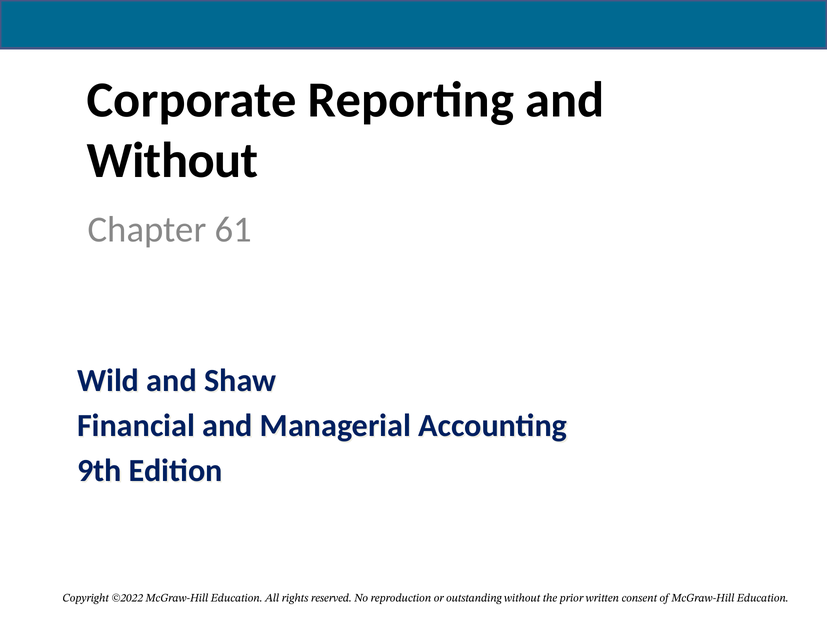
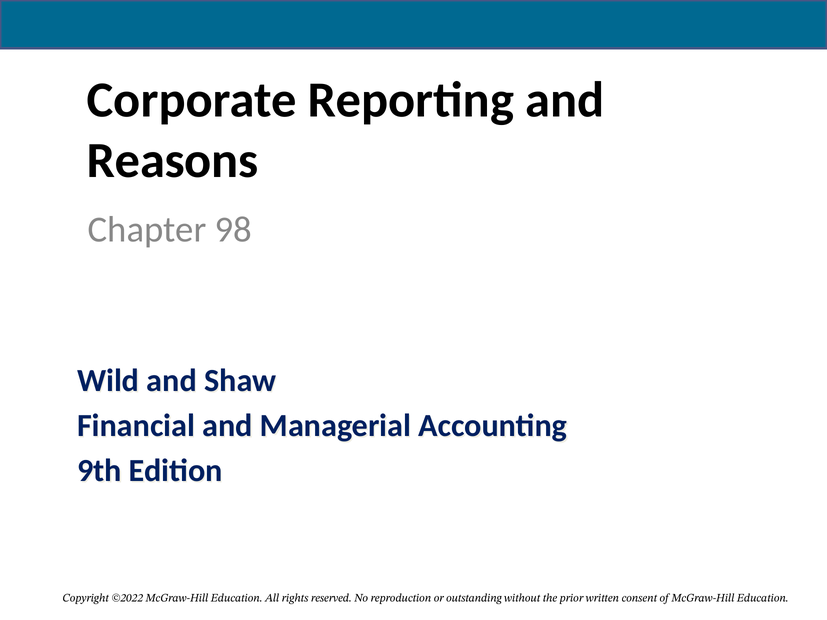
Without: Without -> Reasons (173, 161)
61: 61 -> 98 (233, 230)
